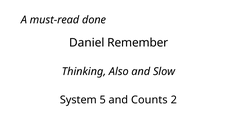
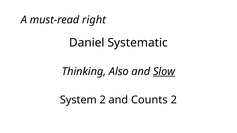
done: done -> right (94, 20)
Remember: Remember -> Systematic (138, 43)
Slow underline: none -> present (164, 72)
System 5: 5 -> 2 (103, 100)
